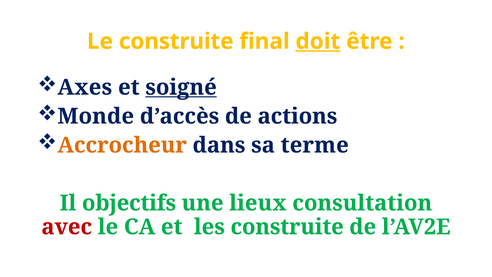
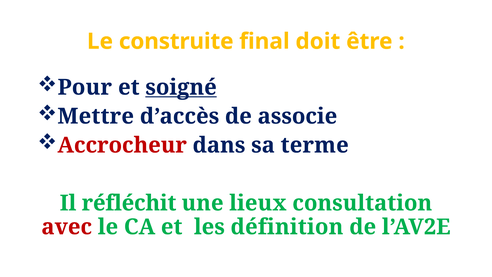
doit underline: present -> none (318, 41)
Axes: Axes -> Pour (85, 87)
Monde: Monde -> Mettre (96, 116)
actions: actions -> associe (297, 116)
Accrocheur colour: orange -> red (122, 145)
objectifs: objectifs -> réfléchit (129, 203)
les construite: construite -> définition (287, 227)
